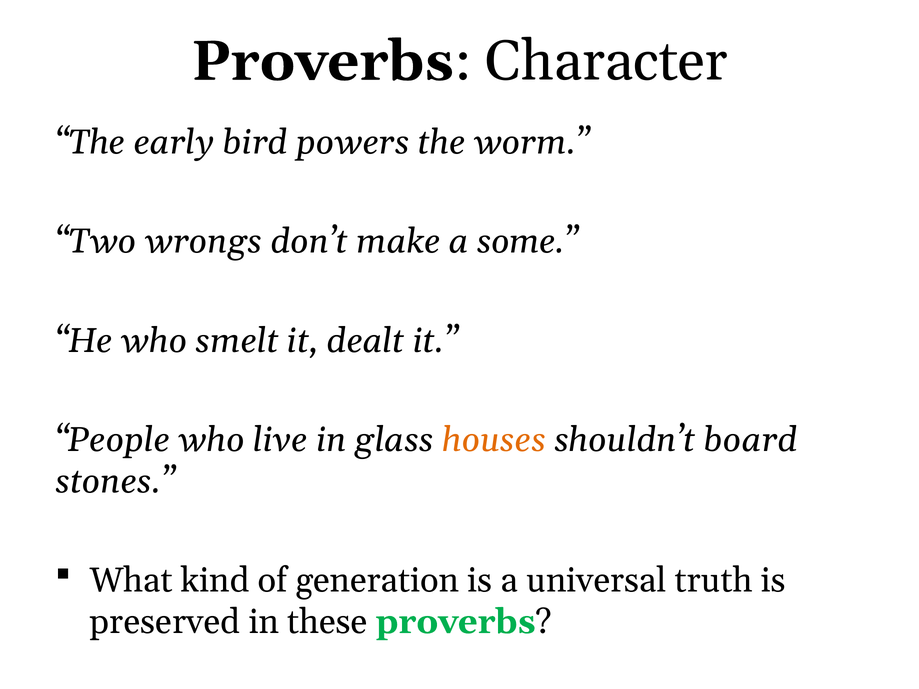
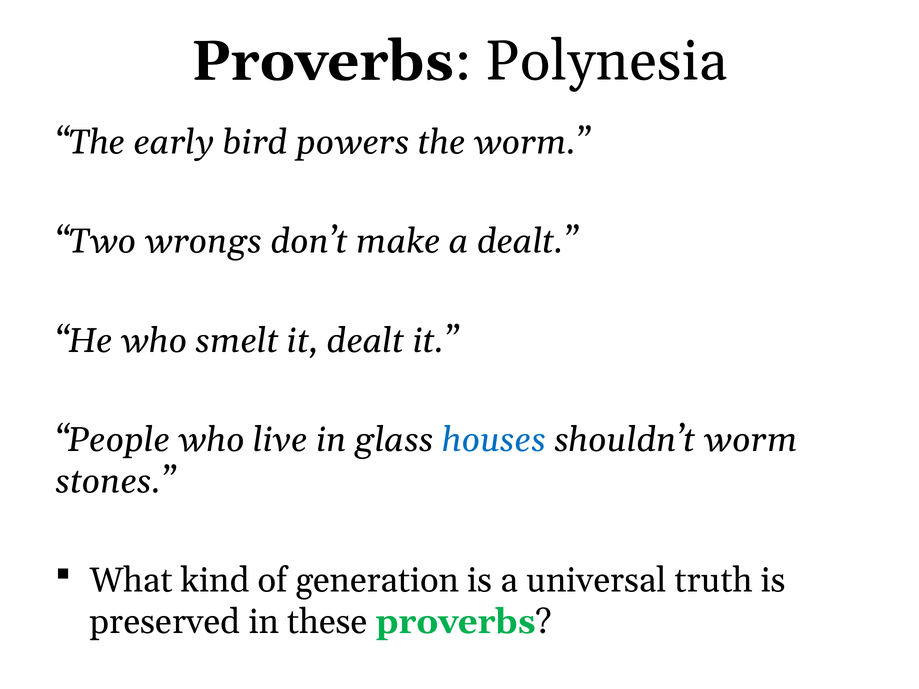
Character: Character -> Polynesia (606, 61)
a some: some -> dealt (527, 242)
houses colour: orange -> blue (494, 440)
shouldn’t board: board -> worm (751, 440)
